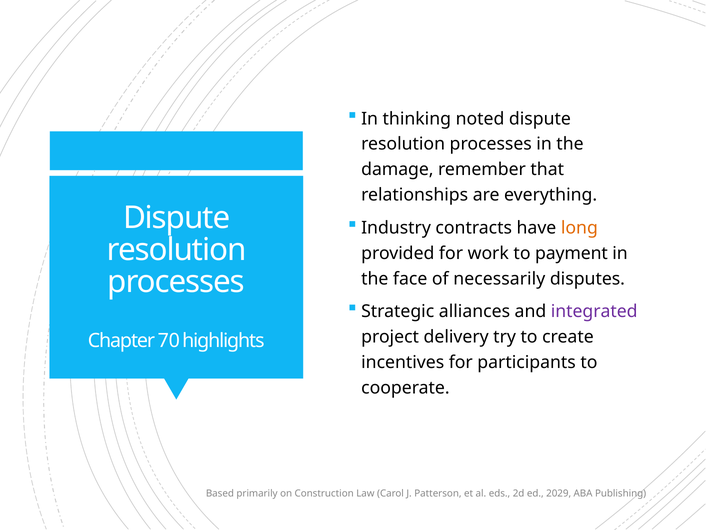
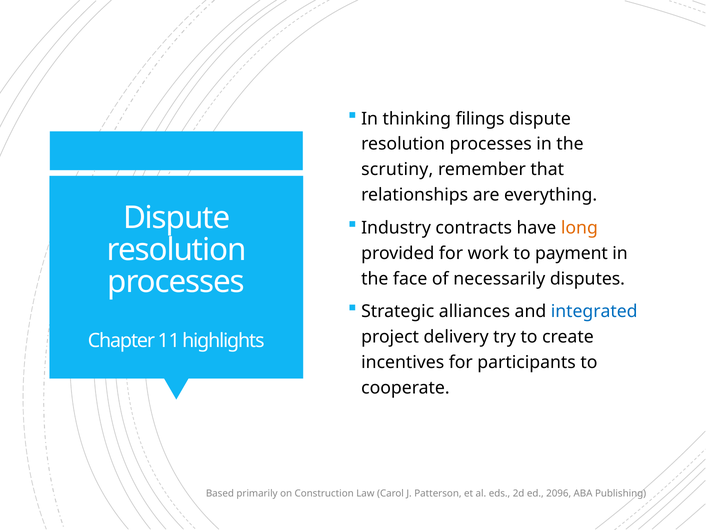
noted: noted -> filings (480, 119)
damage: damage -> scrutiny (397, 169)
integrated colour: purple -> blue (594, 311)
70: 70 -> 11 (169, 340)
2029: 2029 -> 2096 (559, 493)
